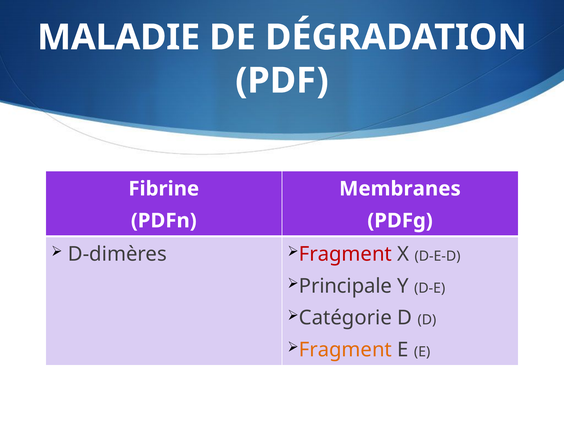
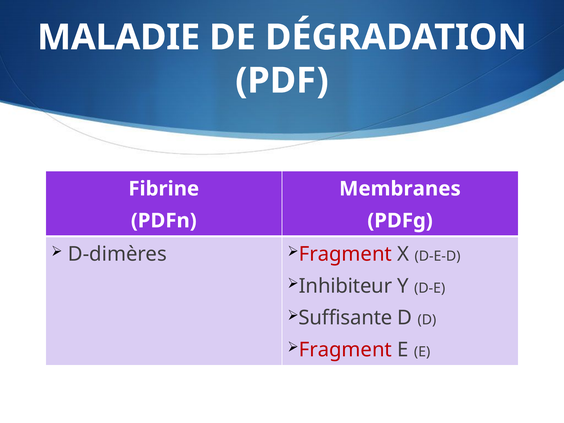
Principale: Principale -> Inhibiteur (346, 286)
Catégorie: Catégorie -> Suffisante (346, 318)
Fragment colour: orange -> red (345, 350)
